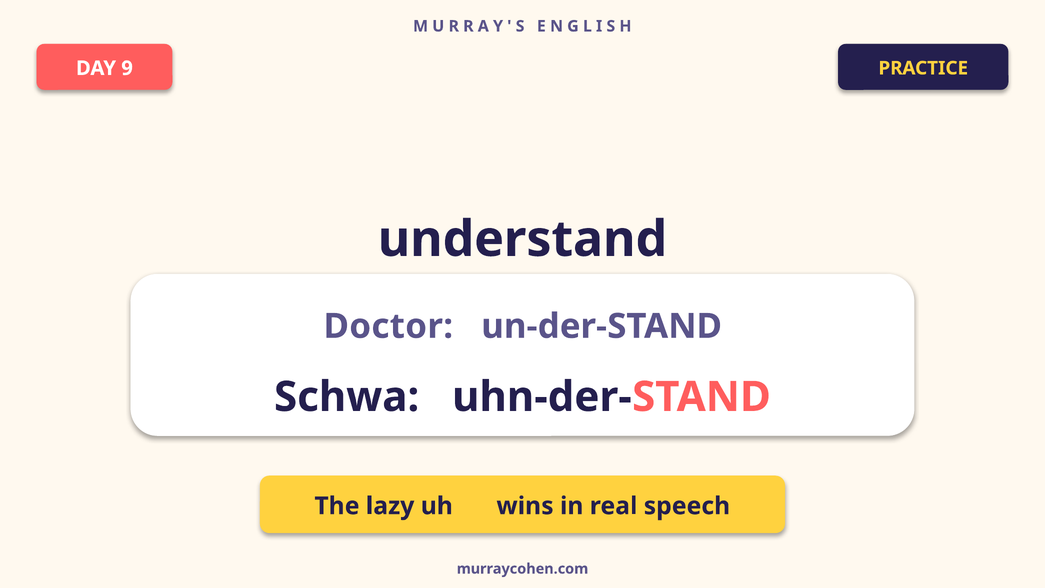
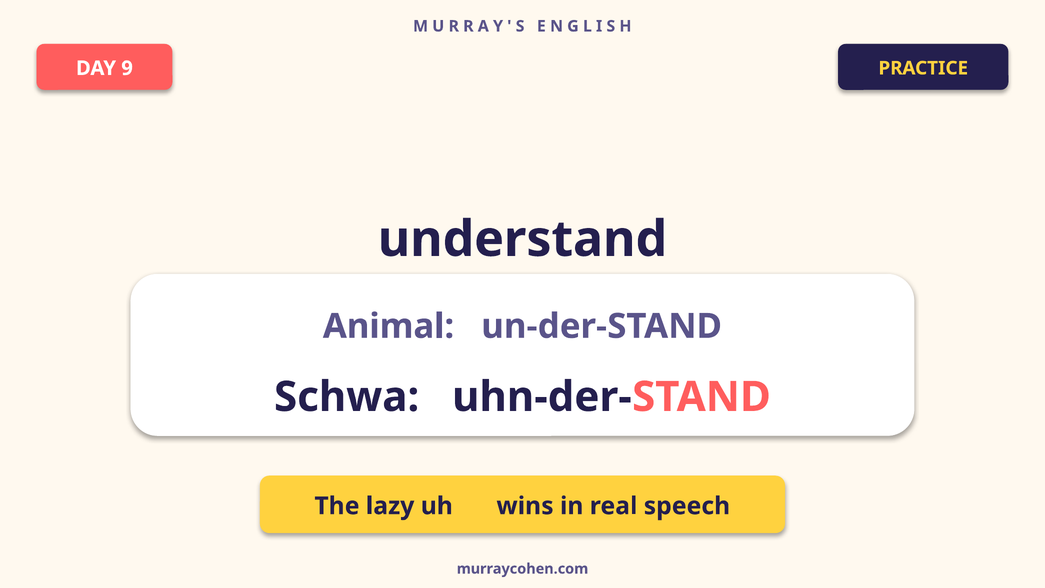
Doctor: Doctor -> Animal (388, 326)
